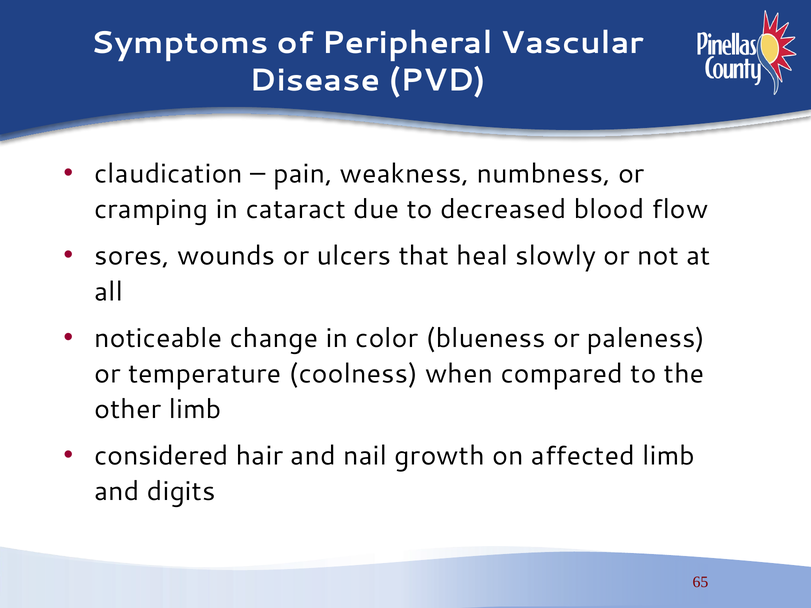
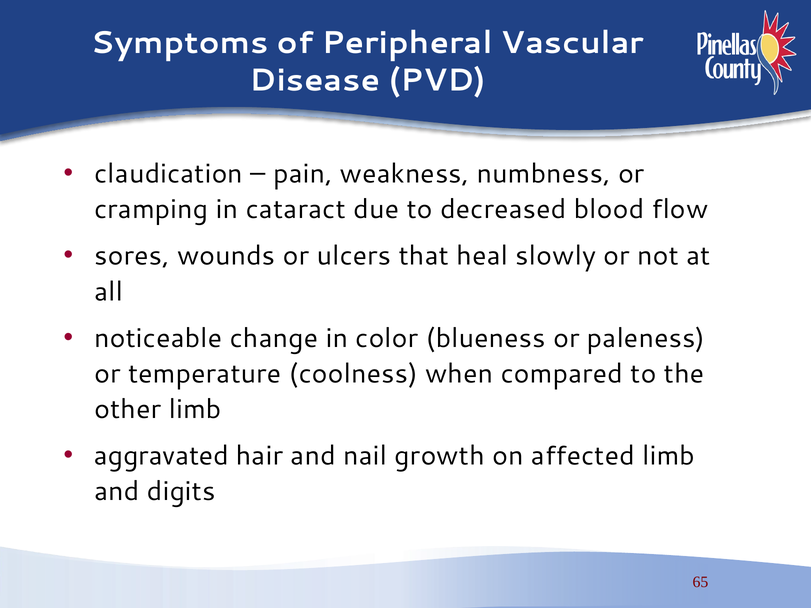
considered: considered -> aggravated (161, 456)
